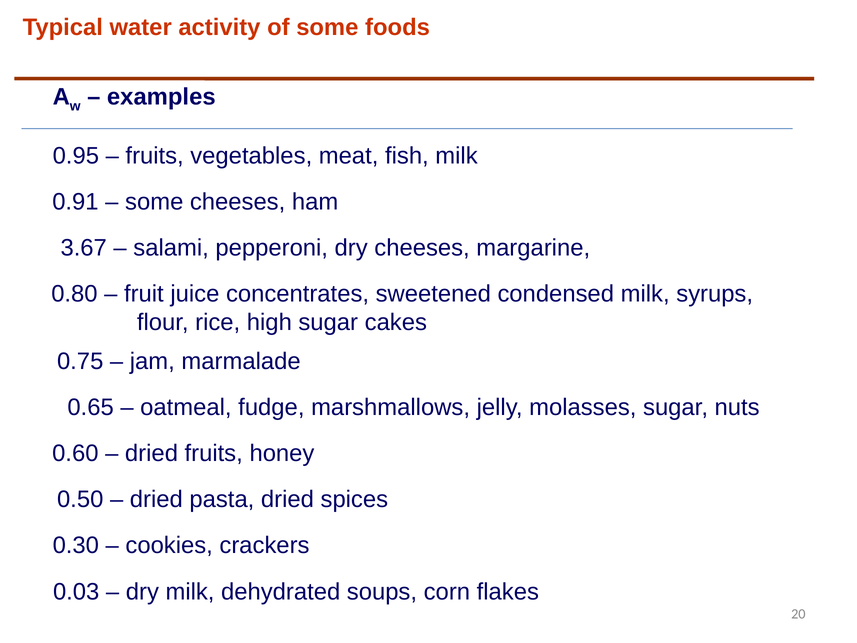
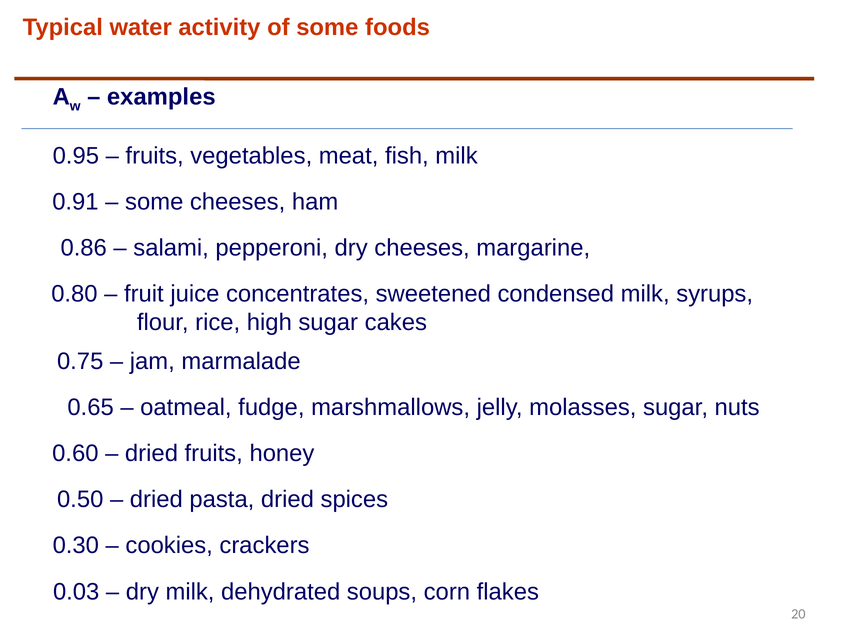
3.67: 3.67 -> 0.86 (84, 248)
